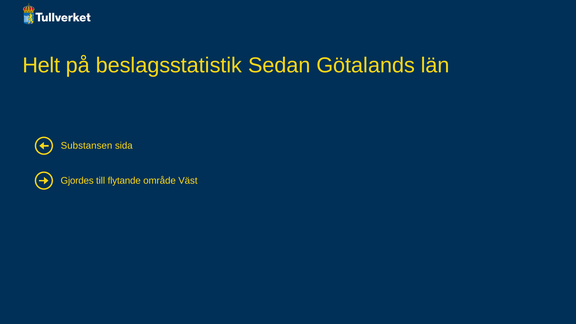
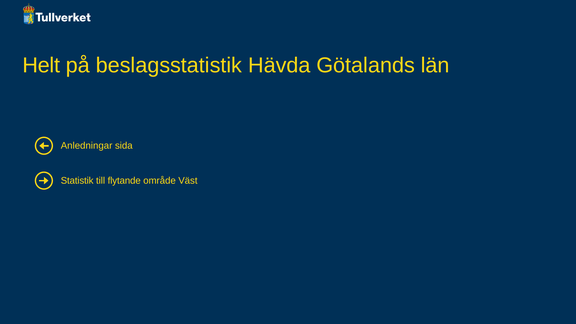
Sedan: Sedan -> Hävda (279, 65)
Substansen: Substansen -> Anledningar (87, 146)
Gjordes: Gjordes -> Statistik (77, 181)
